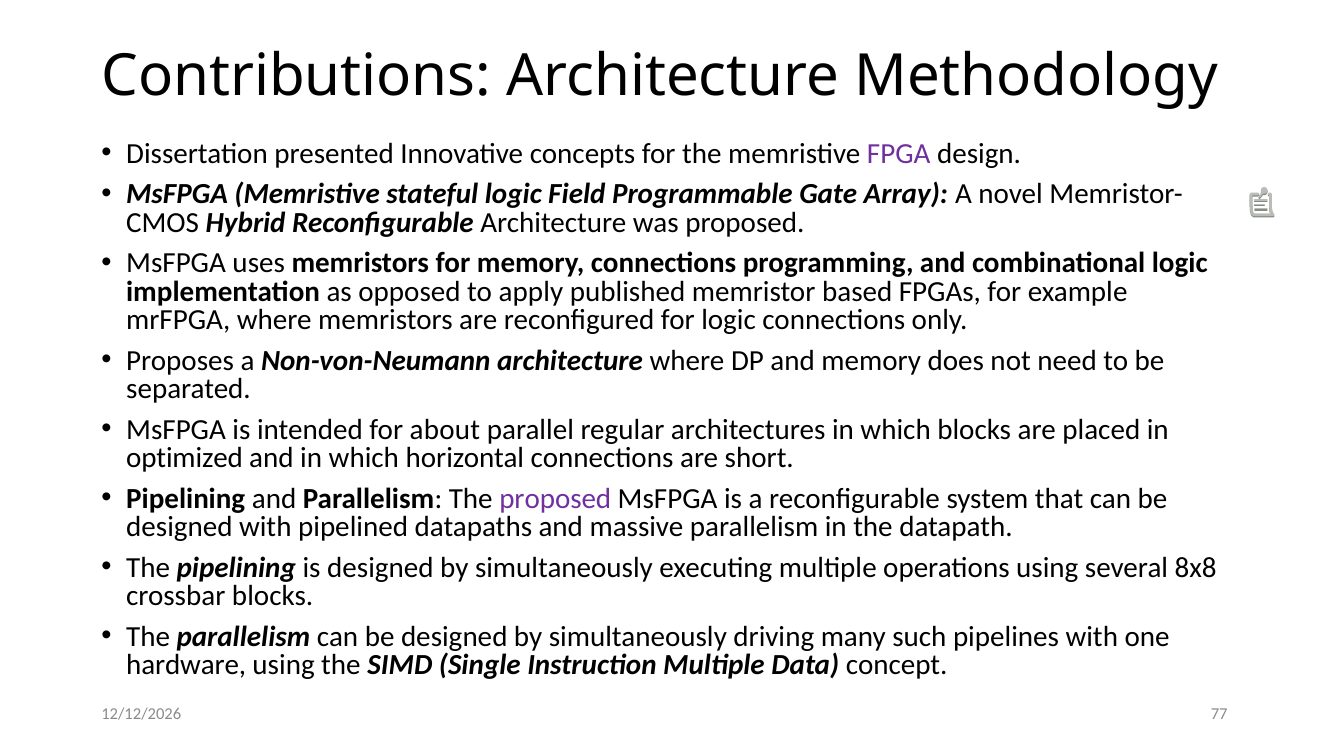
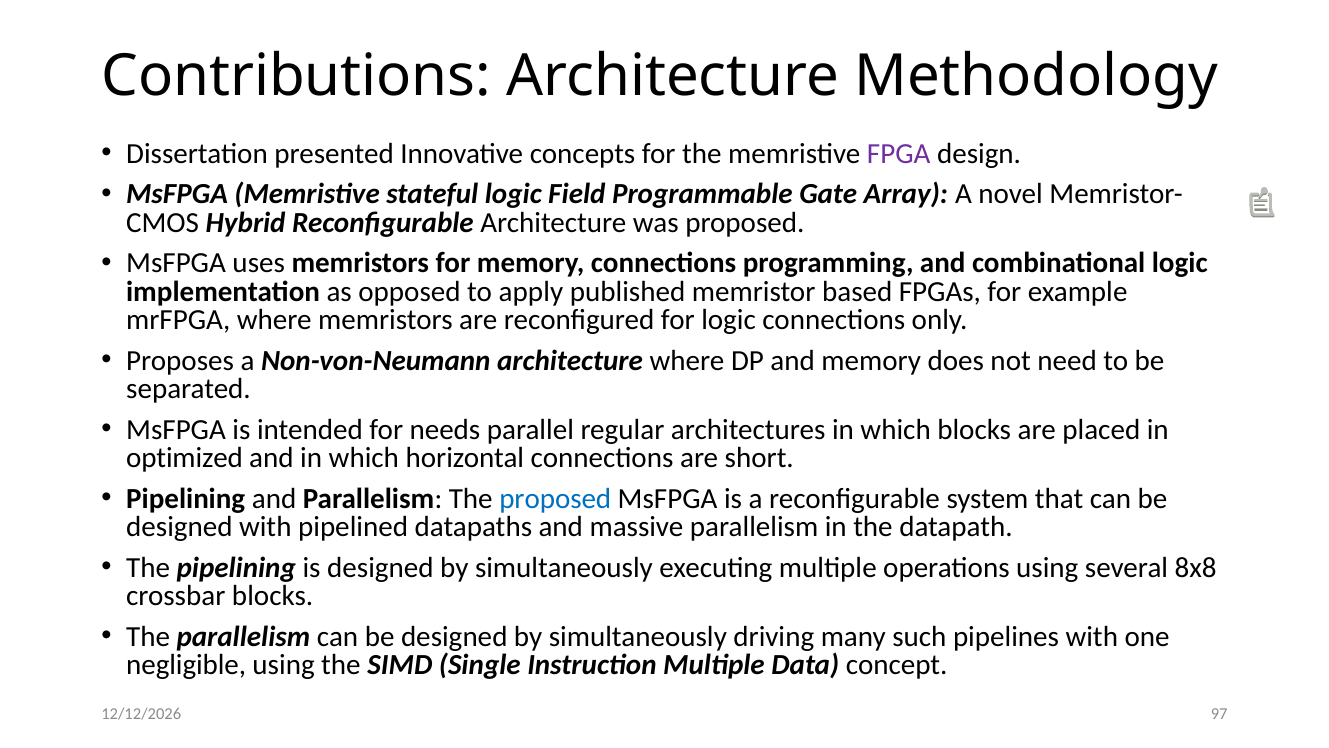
about: about -> needs (445, 429)
proposed colour: purple -> blue (555, 498)
hardware: hardware -> negligible (186, 664)
77: 77 -> 97 (1219, 714)
